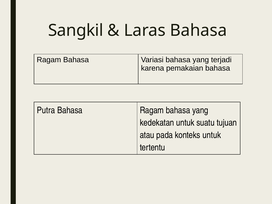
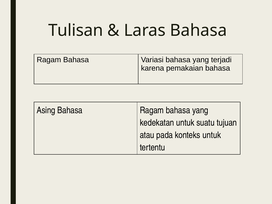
Sangkil: Sangkil -> Tulisan (76, 30)
Putra: Putra -> Asing (46, 110)
